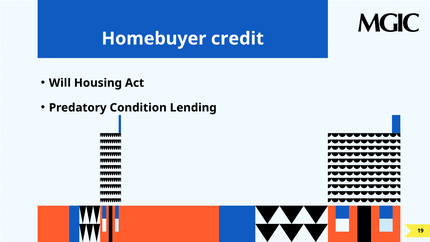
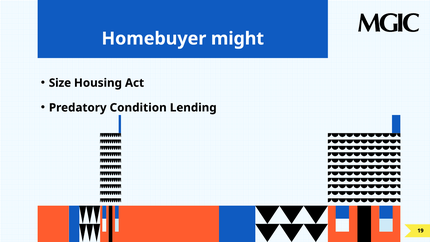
credit: credit -> might (238, 39)
Will: Will -> Size (60, 83)
